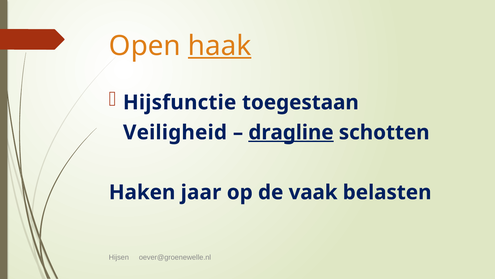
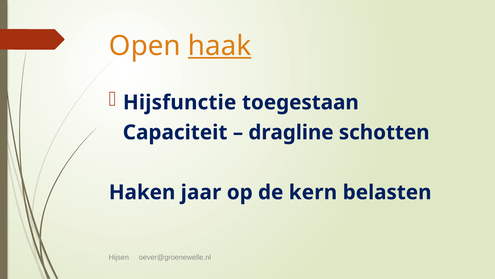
Veiligheid: Veiligheid -> Capaciteit (175, 132)
dragline underline: present -> none (291, 132)
vaak: vaak -> kern (313, 192)
